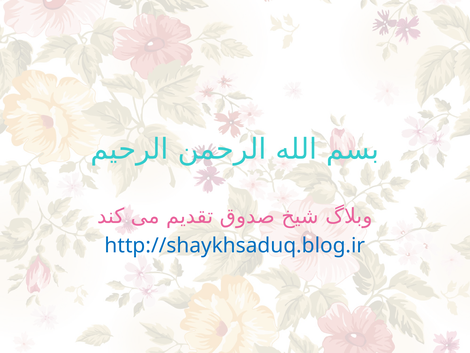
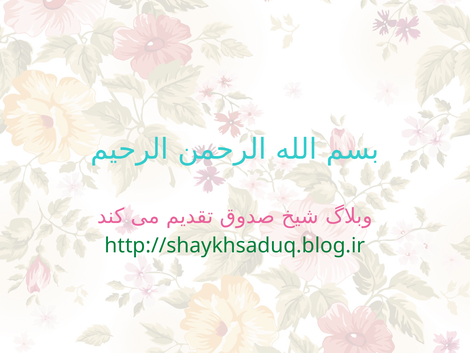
http://shaykhsaduq.blog.ir colour: blue -> green (235, 245)
